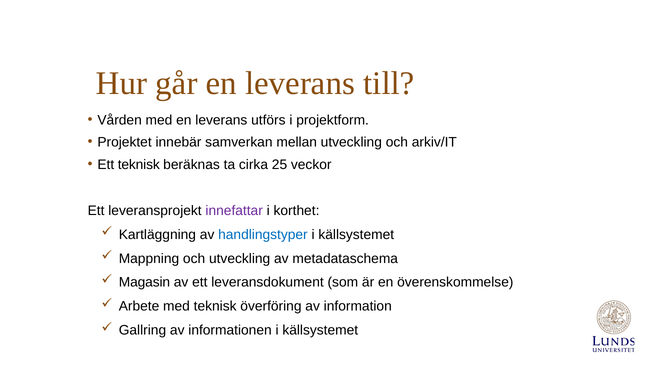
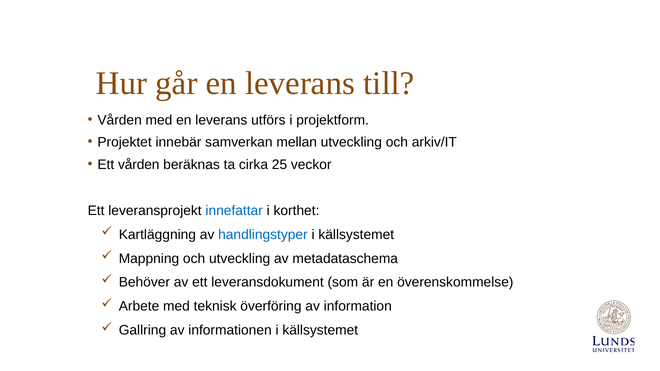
Ett teknisk: teknisk -> vården (139, 165)
innefattar colour: purple -> blue (234, 211)
Magasin: Magasin -> Behöver (144, 283)
